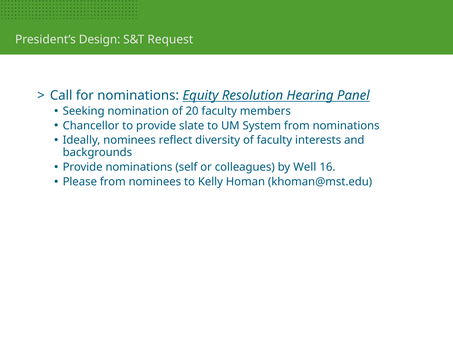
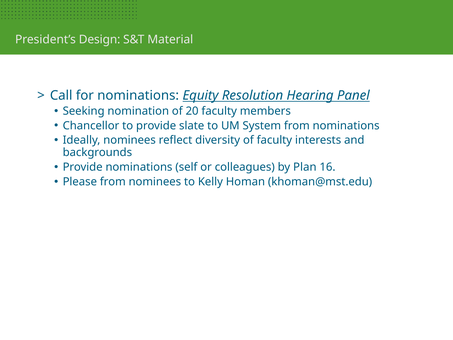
Request: Request -> Material (170, 39)
Well: Well -> Plan (305, 167)
